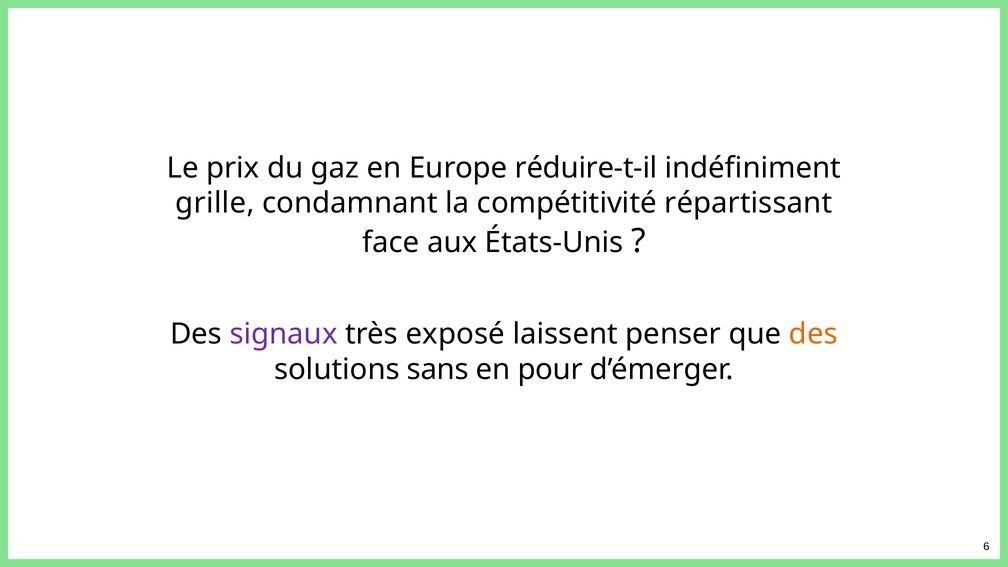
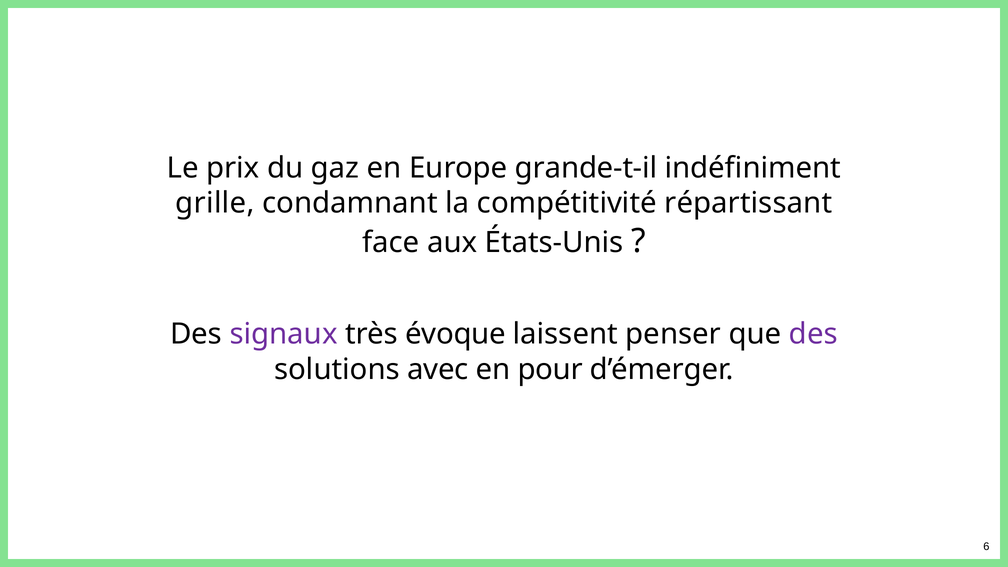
réduire-t-il: réduire-t-il -> grande-t-il (586, 168)
exposé: exposé -> évoque (456, 334)
des colour: orange -> purple (813, 334)
sans: sans -> avec (438, 369)
